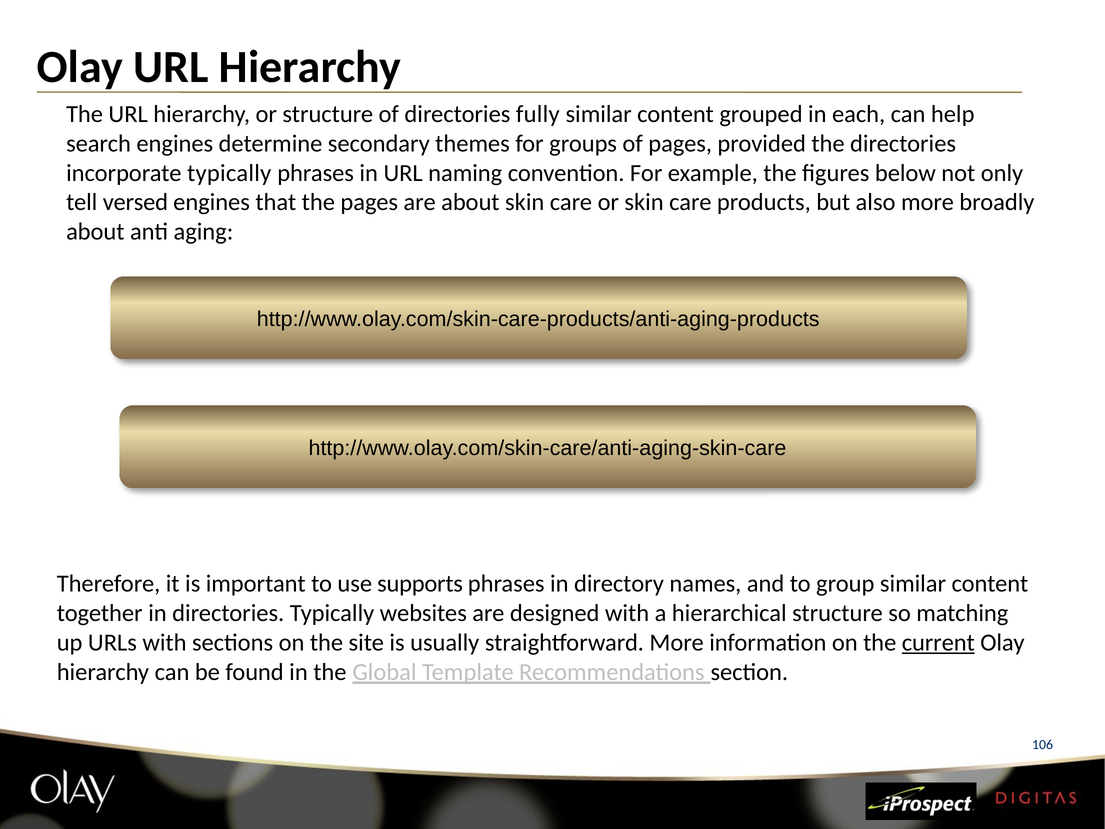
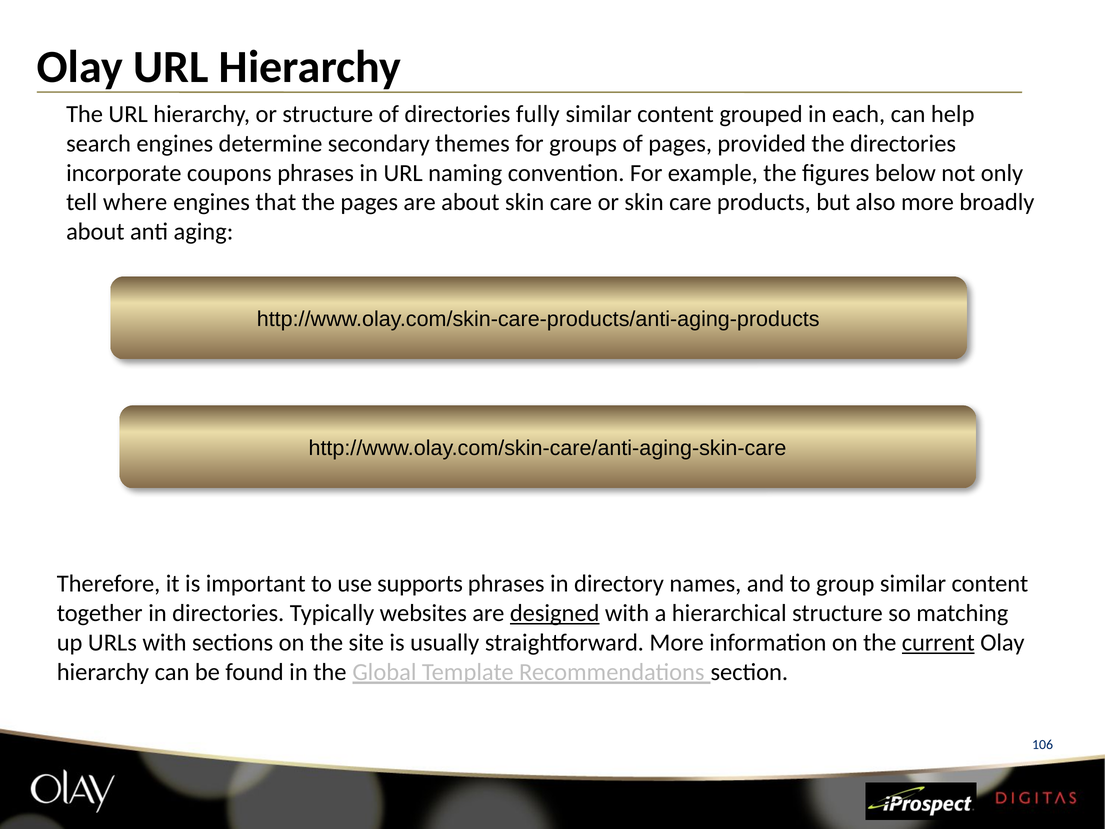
incorporate typically: typically -> coupons (229, 173)
versed: versed -> where (135, 202)
designed underline: none -> present (555, 613)
